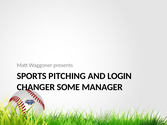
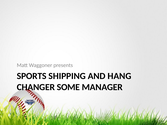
PITCHING: PITCHING -> SHIPPING (67, 76)
LOGIN: LOGIN -> HANG (119, 76)
